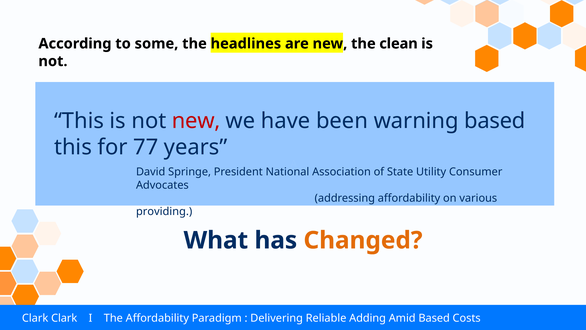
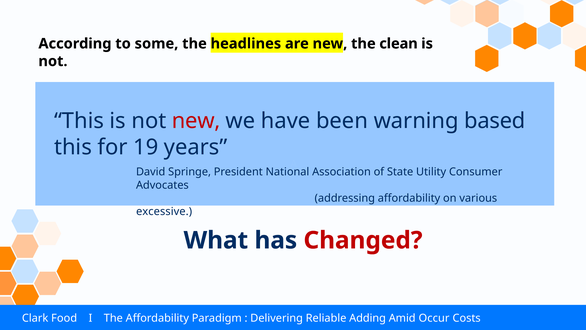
77: 77 -> 19 (146, 147)
providing: providing -> excessive (164, 211)
Changed colour: orange -> red (363, 240)
Clark Clark: Clark -> Food (64, 318)
Amid Based: Based -> Occur (434, 318)
